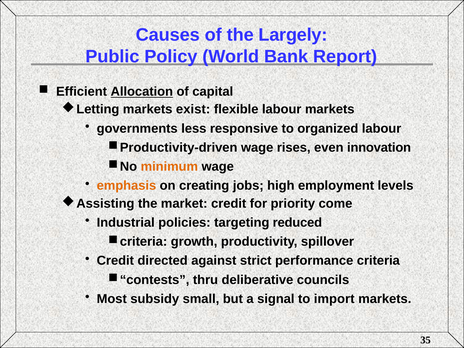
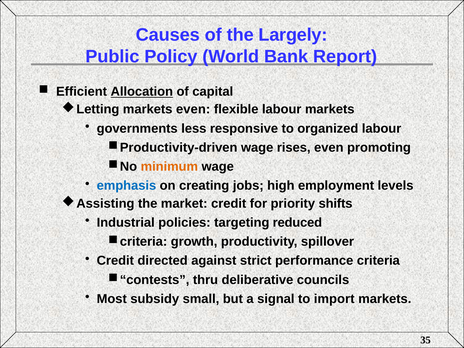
markets exist: exist -> even (193, 109)
innovation: innovation -> promoting (379, 148)
emphasis colour: orange -> blue (126, 186)
come: come -> shifts (336, 203)
